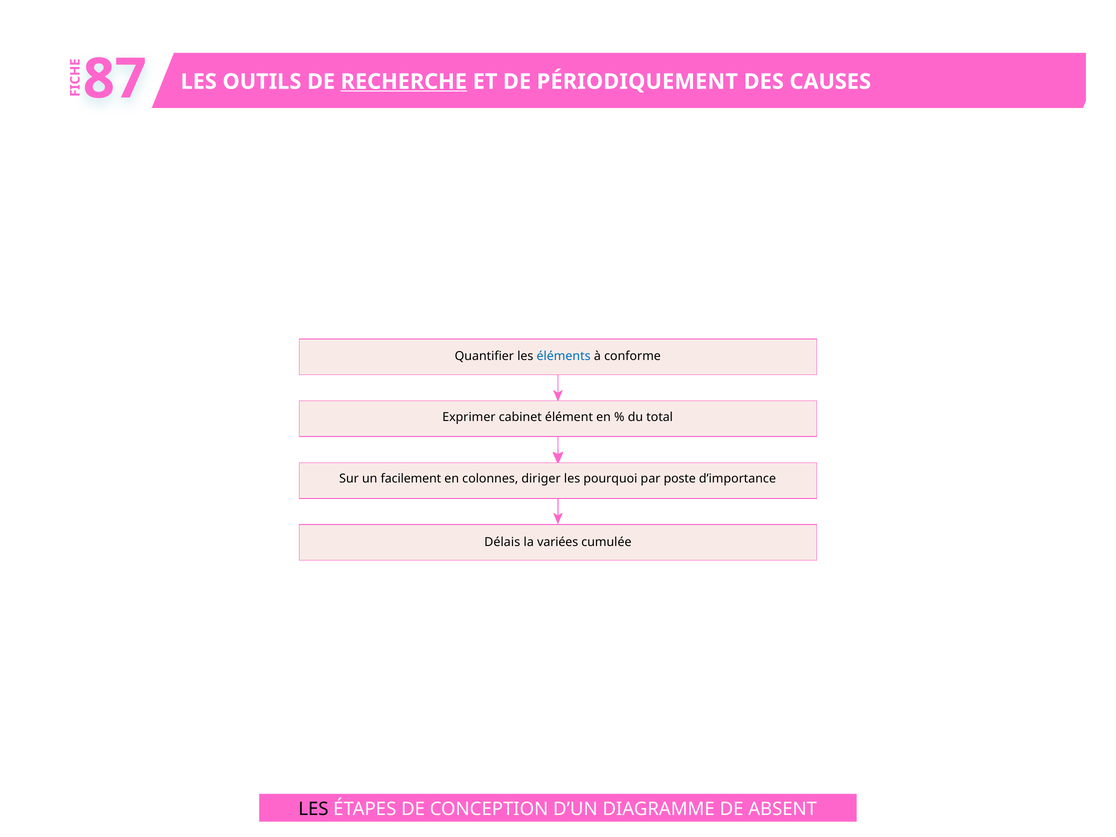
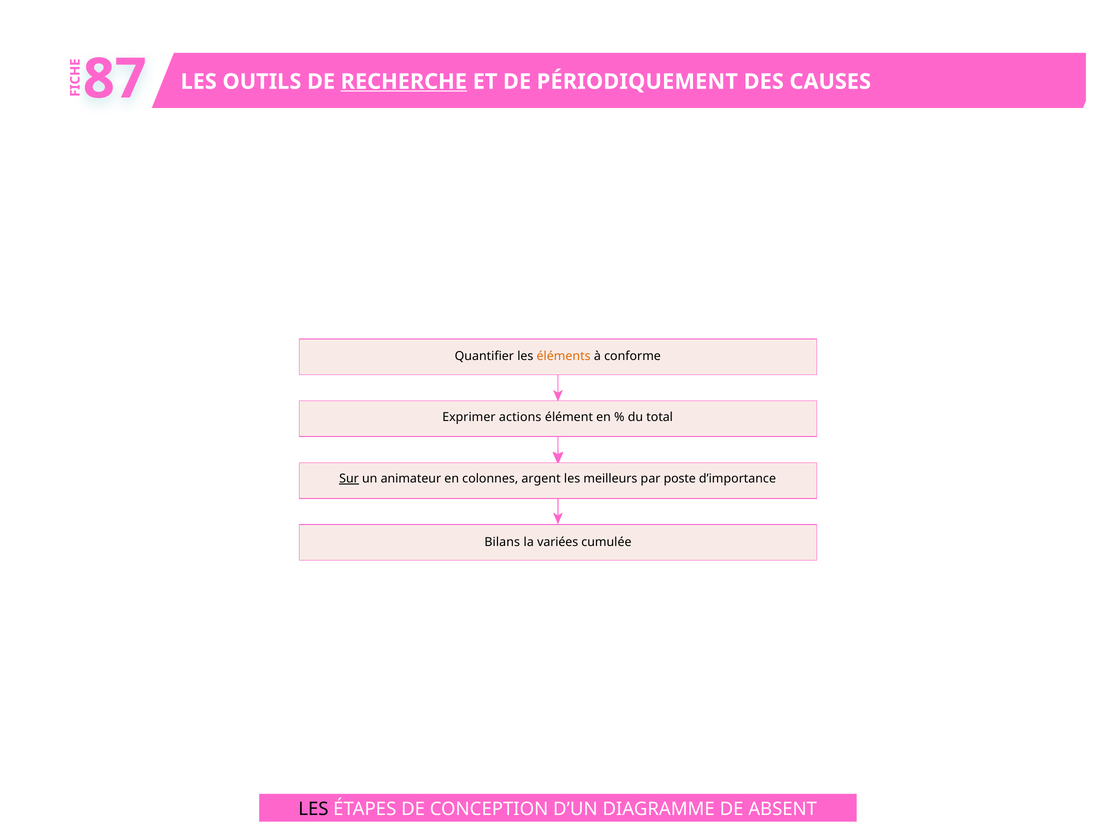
éléments colour: blue -> orange (564, 356)
cabinet: cabinet -> actions (520, 417)
Sur underline: none -> present (349, 479)
facilement: facilement -> animateur (411, 479)
diriger: diriger -> argent (541, 479)
pourquoi: pourquoi -> meilleurs (610, 479)
Délais: Délais -> Bilans (502, 542)
